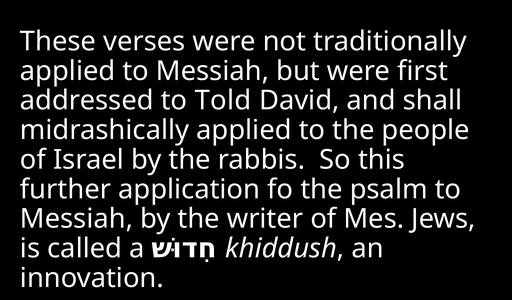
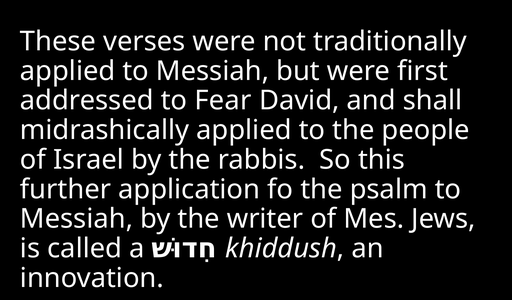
Told: Told -> Fear (223, 101)
